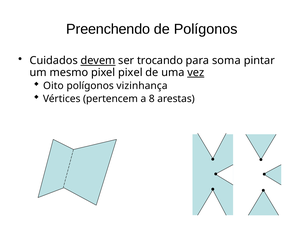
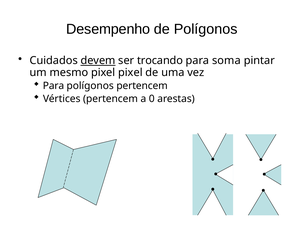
Preenchendo: Preenchendo -> Desempenho (108, 29)
vez underline: present -> none (196, 72)
Oito: Oito -> Para (53, 86)
polígonos vizinhança: vizinhança -> pertencem (142, 86)
8: 8 -> 0 (152, 99)
